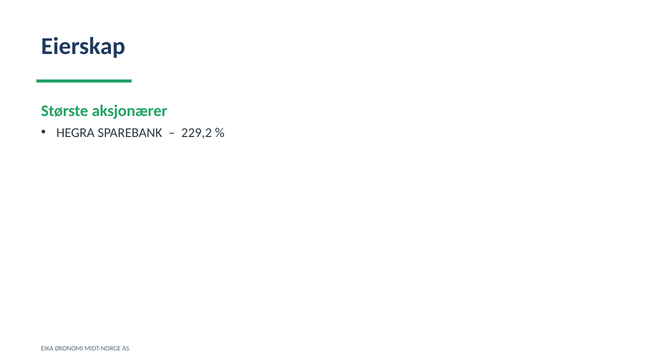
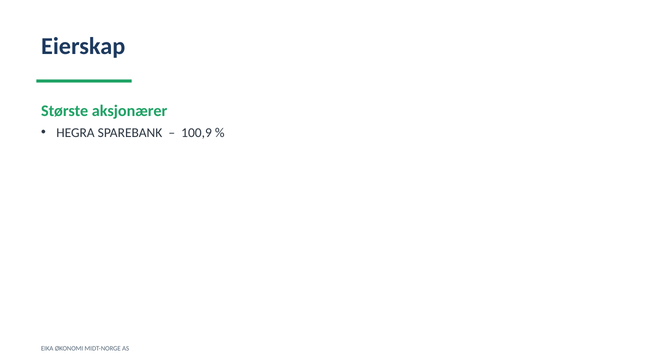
229,2: 229,2 -> 100,9 (197, 133)
